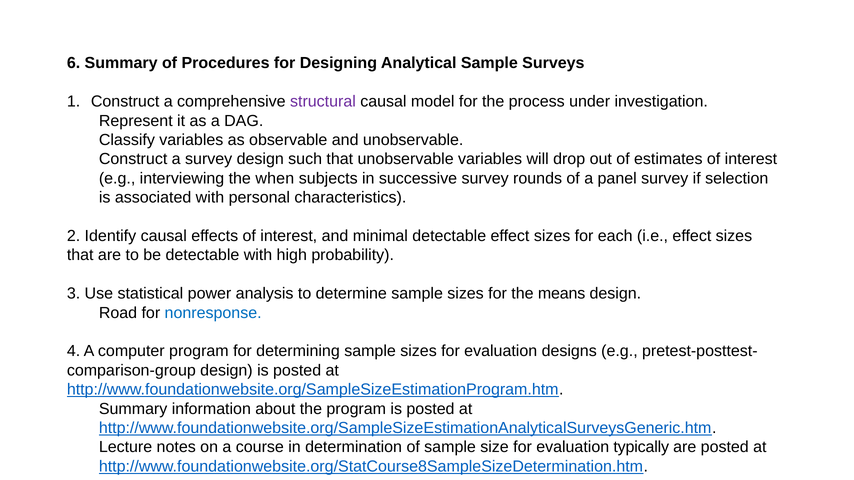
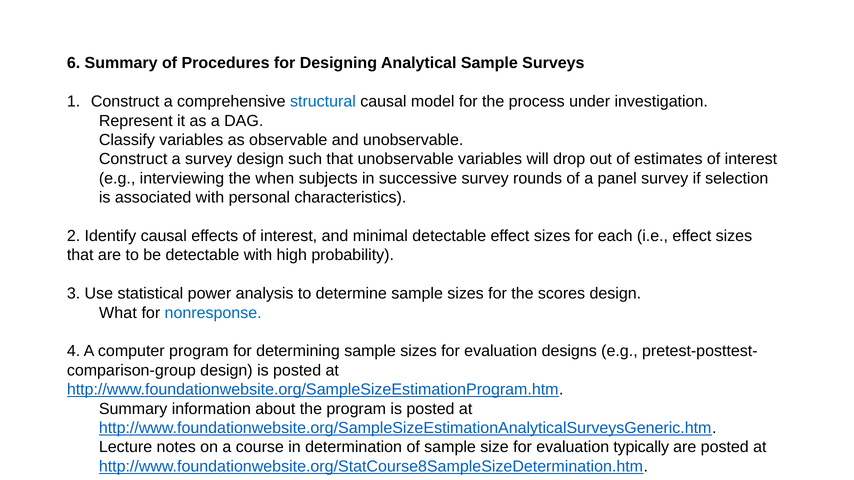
structural colour: purple -> blue (323, 102)
means: means -> scores (562, 294)
Road: Road -> What (118, 313)
